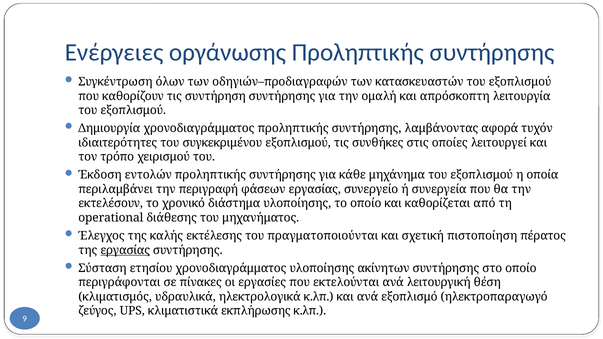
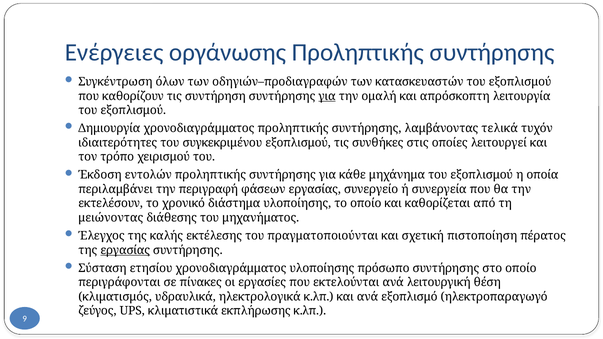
για underline: none -> present (327, 96)
αφορά: αφορά -> τελικά (500, 128)
operational: operational -> μειώνοντας (111, 218)
ακίνητων: ακίνητων -> πρόσωπο (383, 268)
